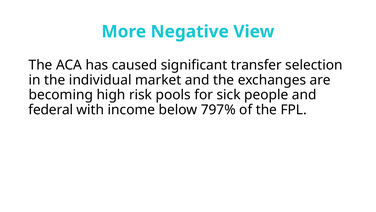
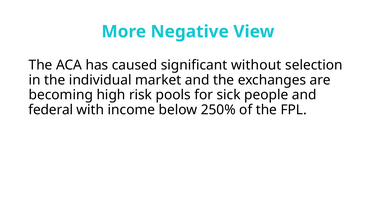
transfer: transfer -> without (256, 65)
797%: 797% -> 250% (218, 110)
